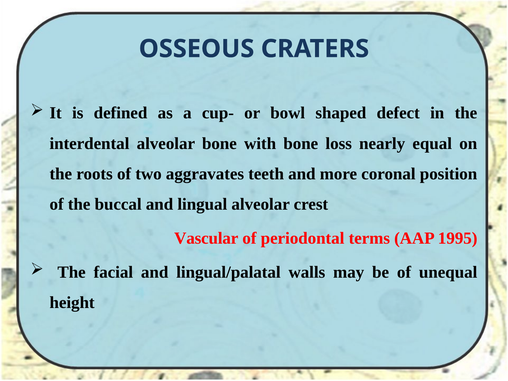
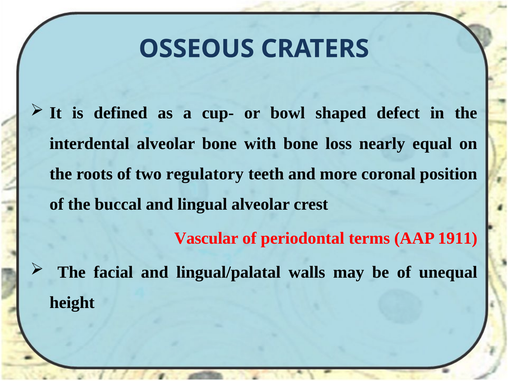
aggravates: aggravates -> regulatory (205, 174)
1995: 1995 -> 1911 (458, 238)
